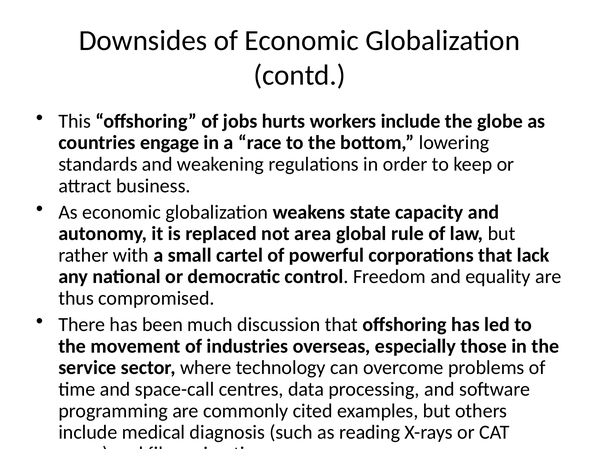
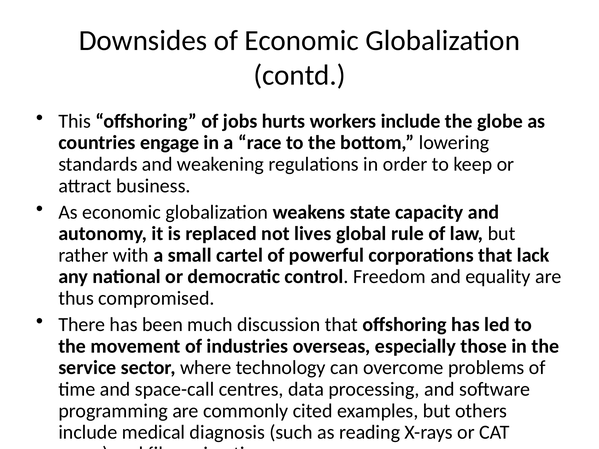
area: area -> lives (313, 234)
